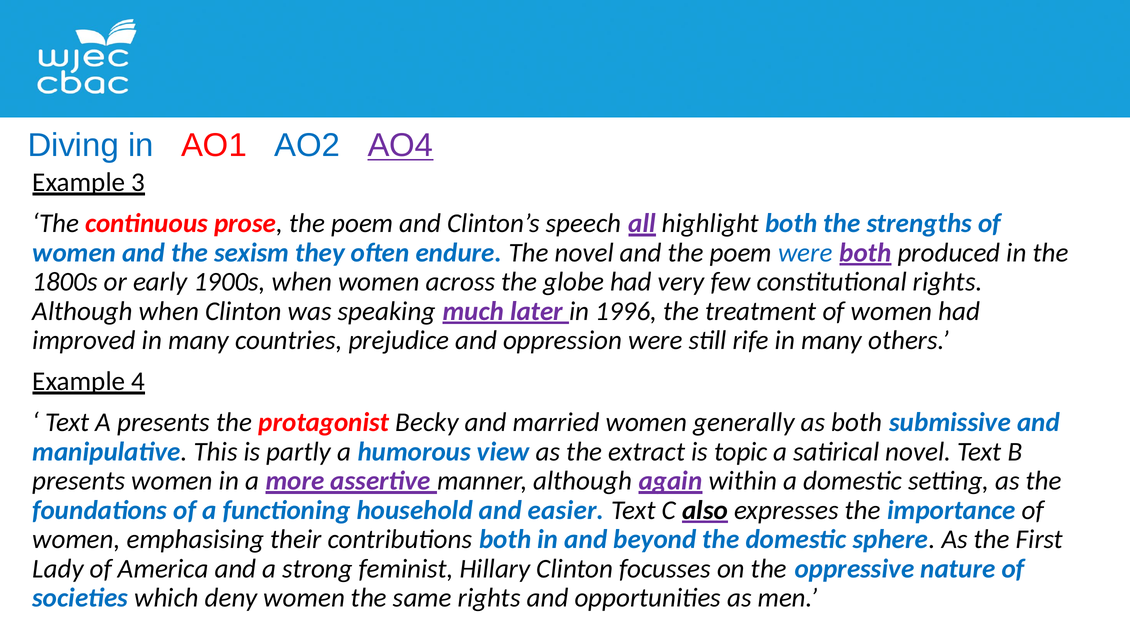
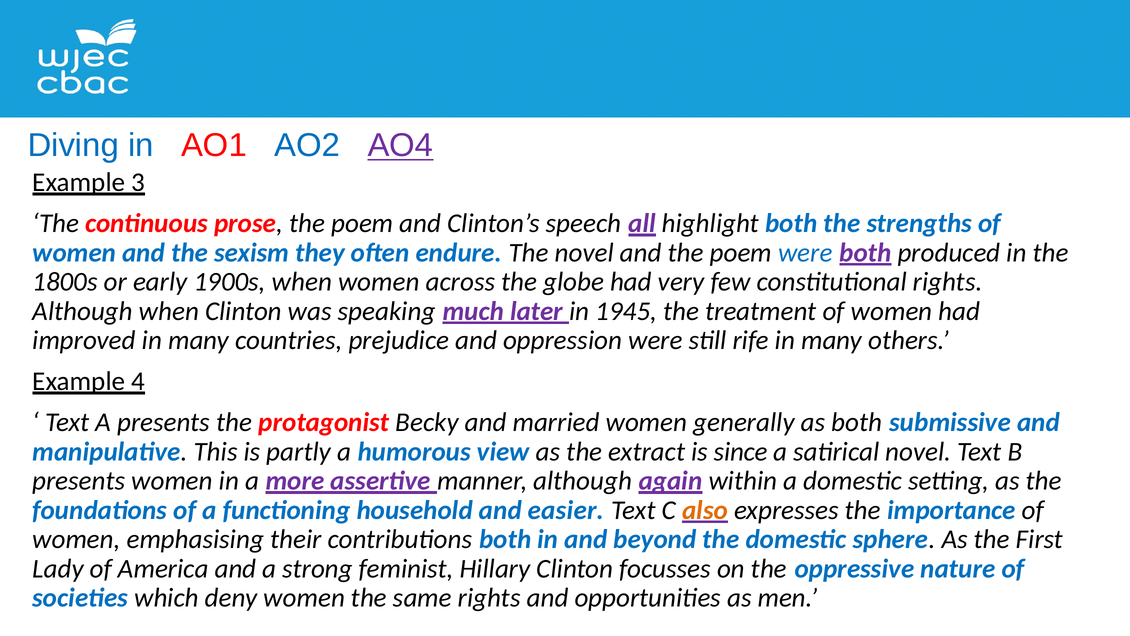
1996: 1996 -> 1945 (626, 311)
topic: topic -> since (741, 451)
also colour: black -> orange (705, 510)
